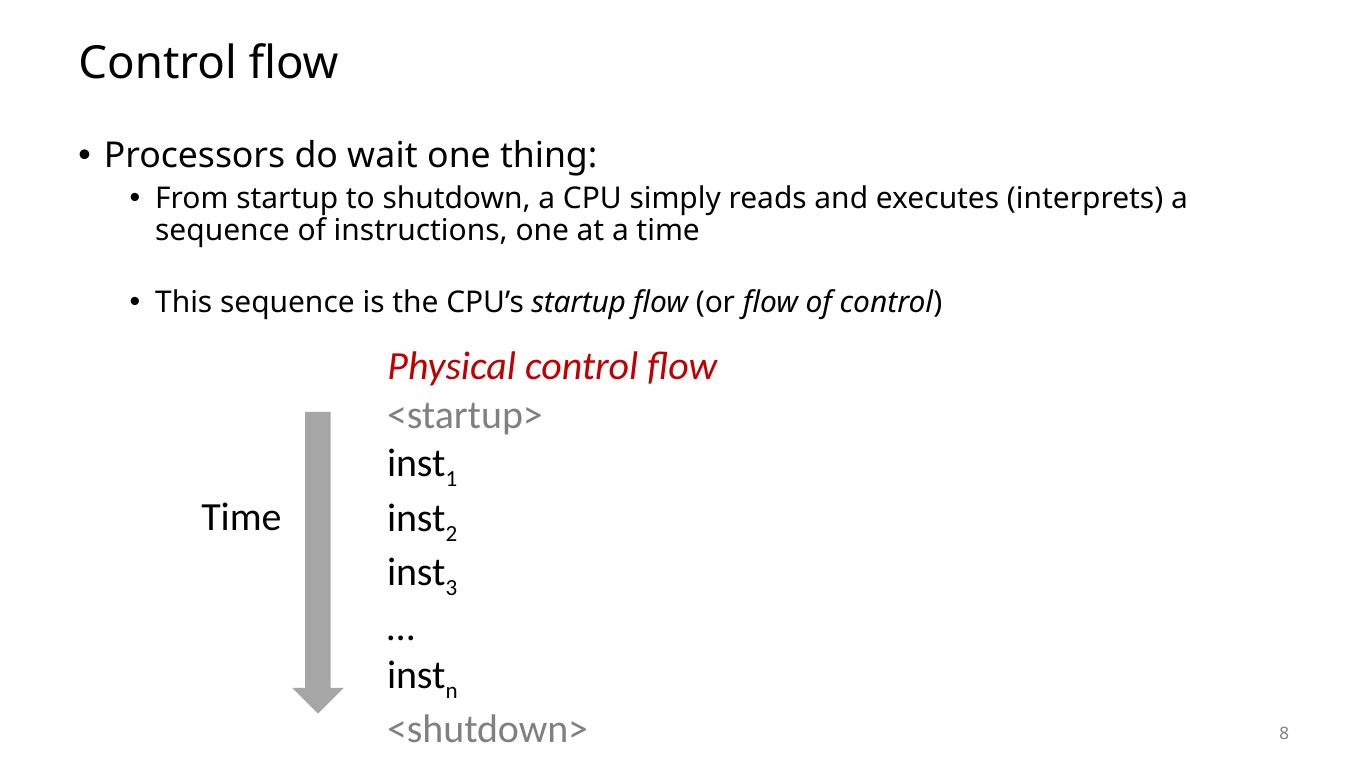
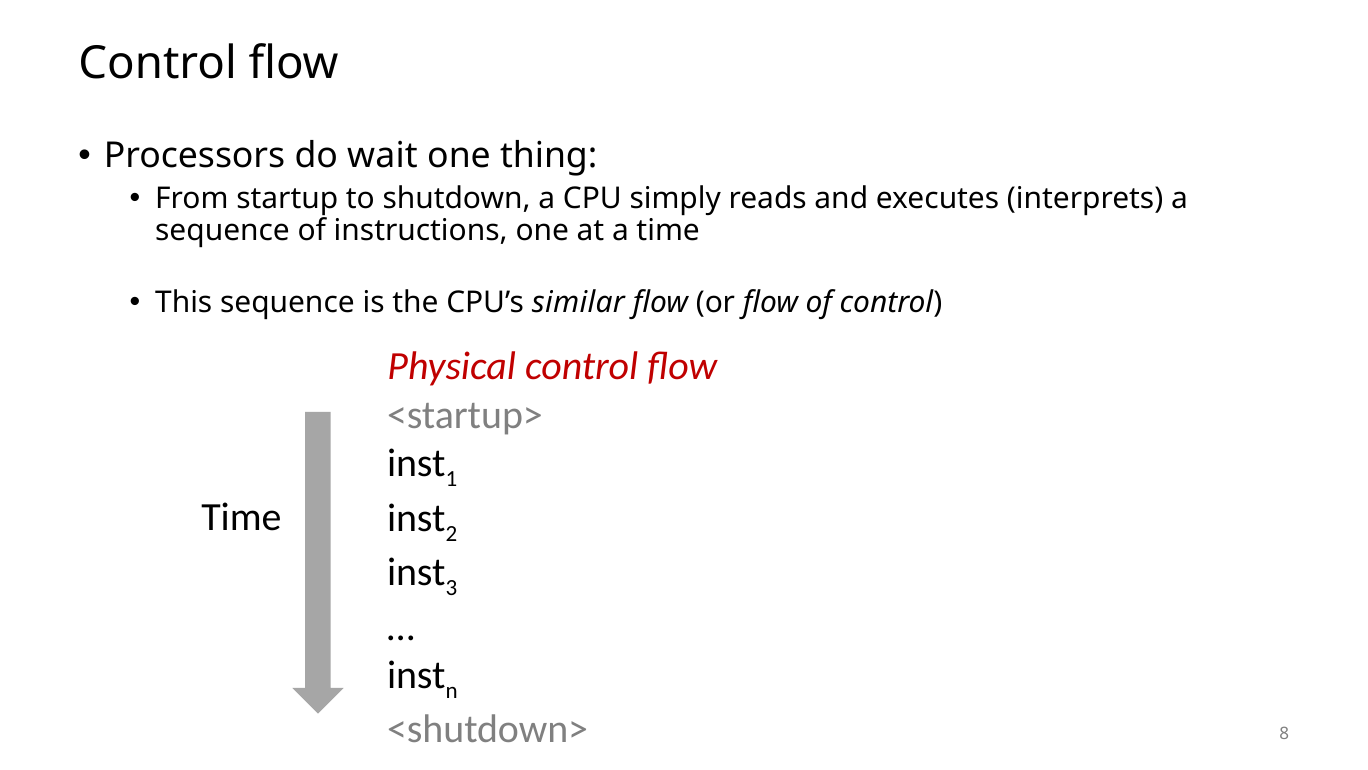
CPU’s startup: startup -> similar (578, 302)
